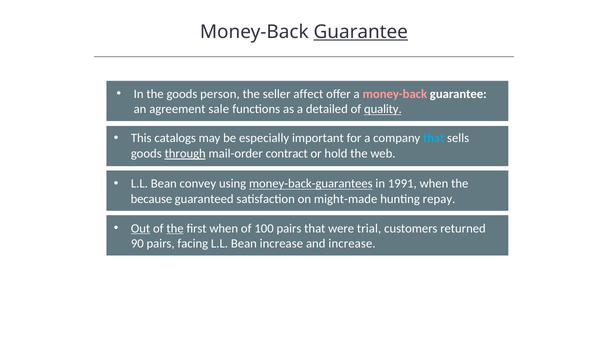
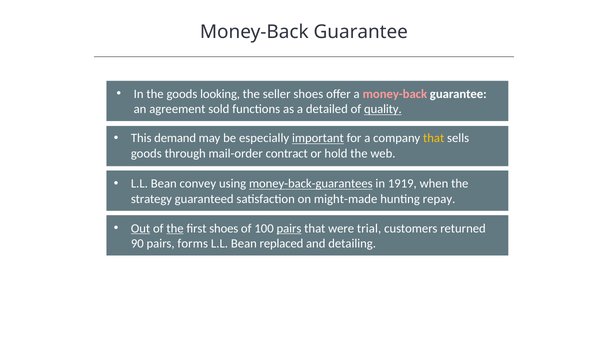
Guarantee underline: present -> none (361, 32)
person: person -> looking (220, 94)
seller affect: affect -> shoes (308, 94)
sale: sale -> sold (219, 109)
catalogs: catalogs -> demand (175, 138)
important underline: none -> present (318, 138)
that colour: light blue -> yellow (434, 138)
through underline: present -> none (185, 153)
1991: 1991 -> 1919 (402, 184)
because: because -> strategy (151, 199)
first when: when -> shoes (224, 228)
pairs underline: none -> present (289, 228)
facing: facing -> forms (193, 244)
Bean increase: increase -> replaced (281, 244)
and increase: increase -> detailing (352, 244)
